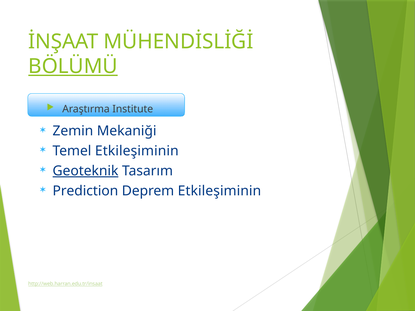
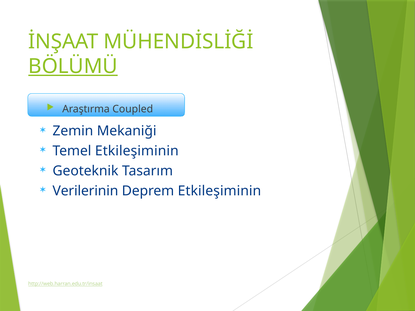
Institute: Institute -> Coupled (133, 109)
Geoteknik underline: present -> none (86, 171)
Prediction: Prediction -> Verilerinin (85, 191)
